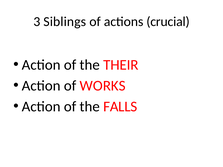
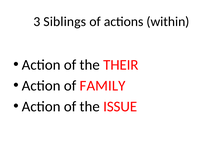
crucial: crucial -> within (168, 22)
WORKS: WORKS -> FAMILY (103, 86)
FALLS: FALLS -> ISSUE (120, 107)
